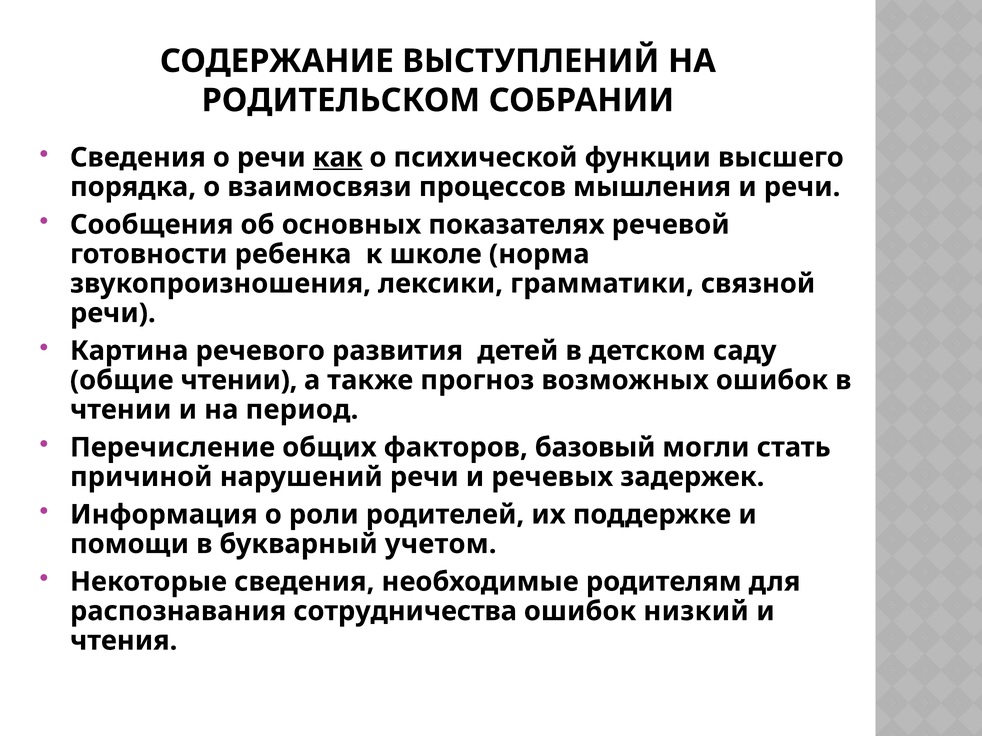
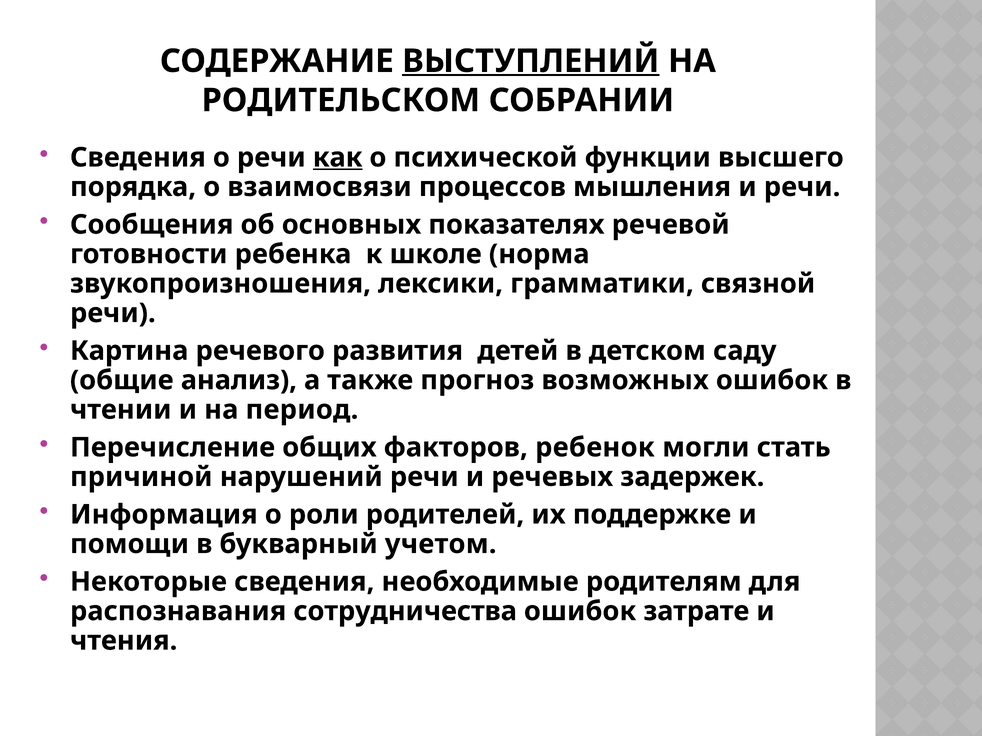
ВЫСТУПЛЕНИЙ underline: none -> present (531, 61)
общие чтении: чтении -> анализ (239, 381)
базовый: базовый -> ребенок (595, 448)
низкий: низкий -> затрате (696, 612)
